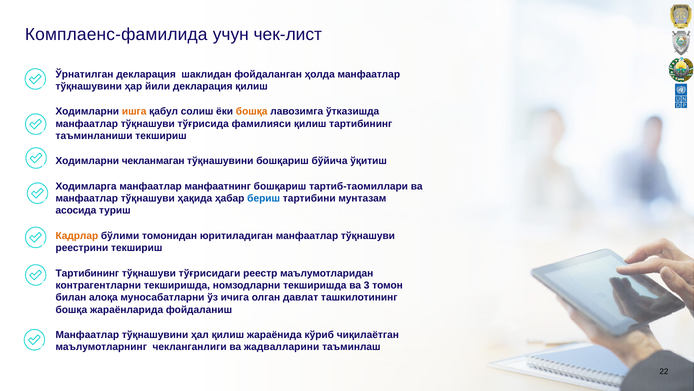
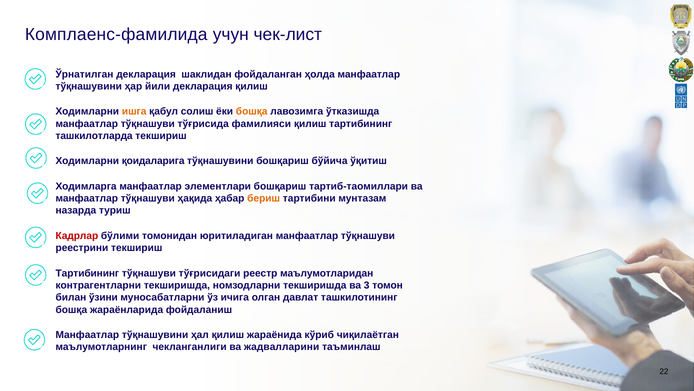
таъминланиши: таъминланиши -> ташкилотларда (94, 136)
чекланмаган: чекланмаган -> қоидаларига (153, 161)
манфаатнинг: манфаатнинг -> элементлари (218, 186)
бериш colour: blue -> orange (264, 198)
асосида: асосида -> назарда (76, 210)
Кадрлар colour: orange -> red (77, 235)
алоқа: алоқа -> ўзини (103, 297)
